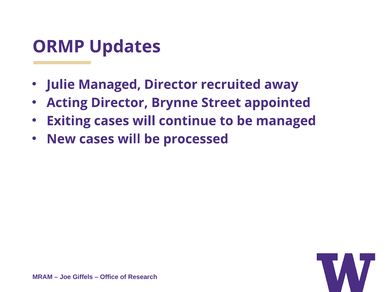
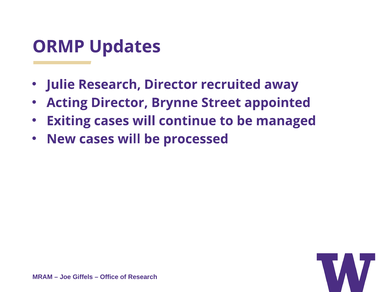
Julie Managed: Managed -> Research (110, 85)
